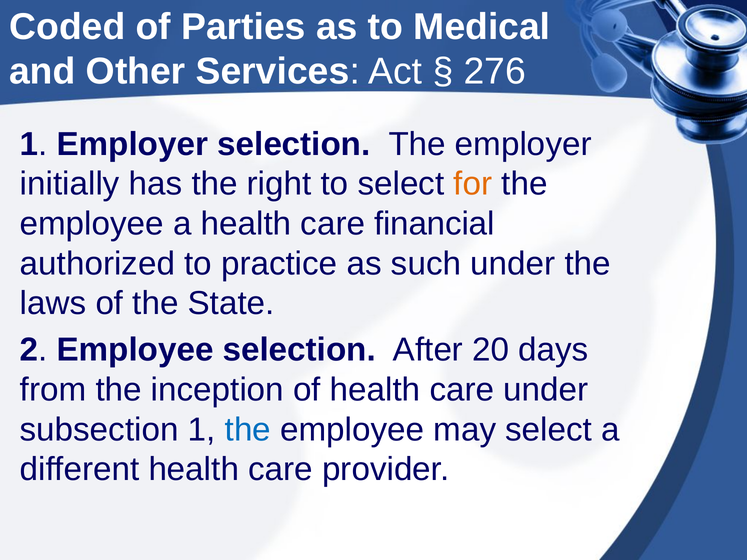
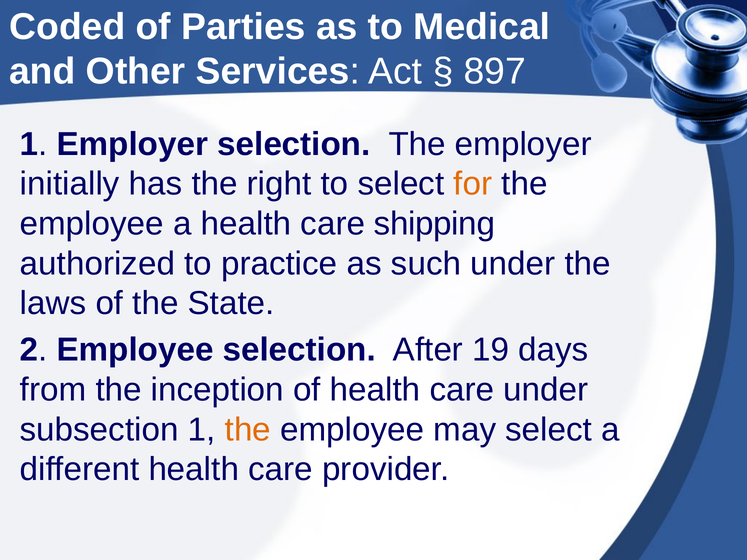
276: 276 -> 897 (495, 72)
financial: financial -> shipping (434, 224)
20: 20 -> 19 (491, 350)
the colour: blue -> orange (248, 430)
